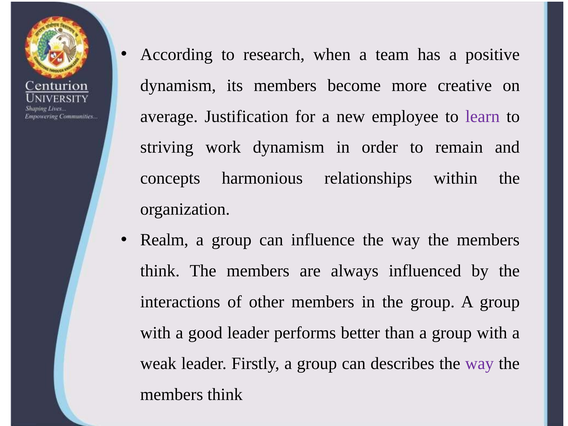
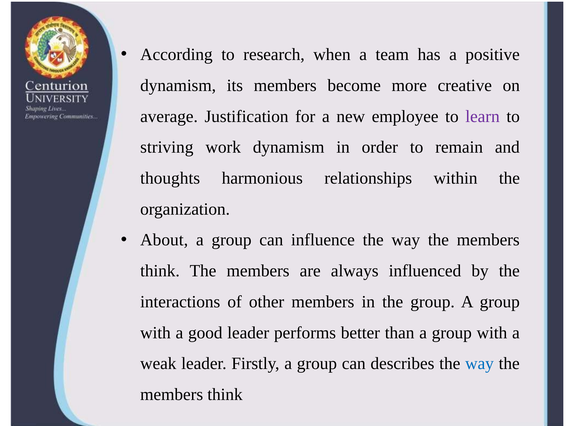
concepts: concepts -> thoughts (170, 178)
Realm: Realm -> About (164, 240)
way colour: purple -> blue (480, 364)
